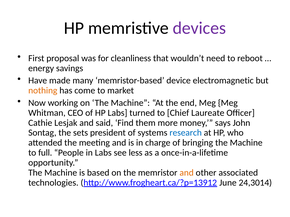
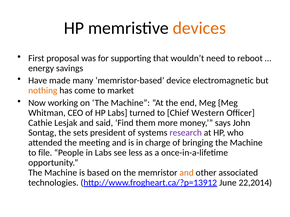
devices colour: purple -> orange (199, 28)
cleanliness: cleanliness -> supporting (131, 58)
Laureate: Laureate -> Western (208, 113)
research colour: blue -> purple (186, 133)
full: full -> file (45, 153)
24,3014: 24,3014 -> 22,2014 (255, 183)
